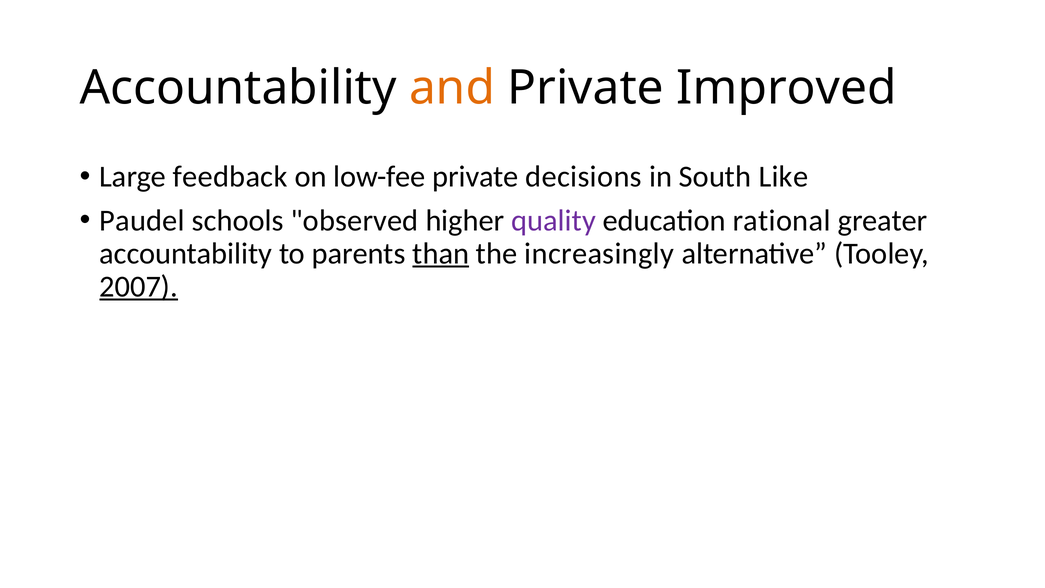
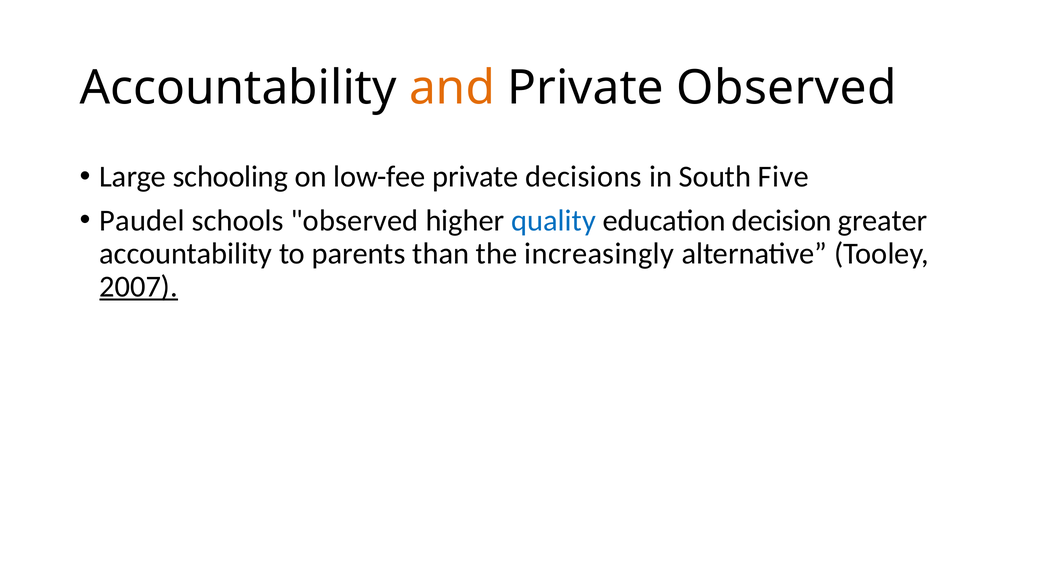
Private Improved: Improved -> Observed (786, 88)
feedback: feedback -> schooling (230, 177)
Like: Like -> Five (783, 177)
quality colour: purple -> blue (554, 220)
rational: rational -> decision (782, 220)
than underline: present -> none (441, 253)
